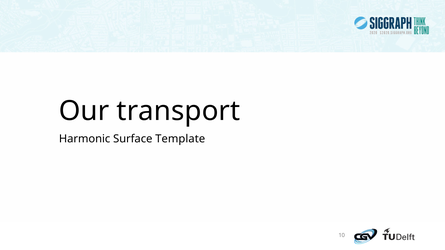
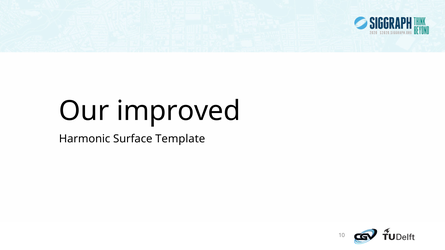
transport: transport -> improved (179, 111)
